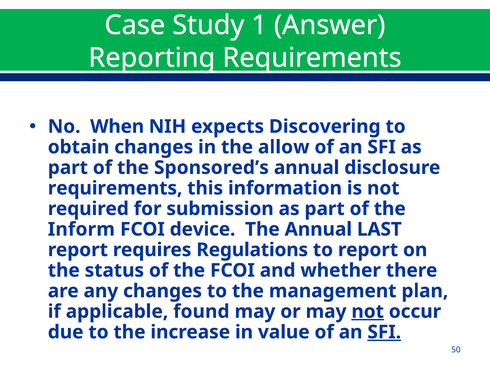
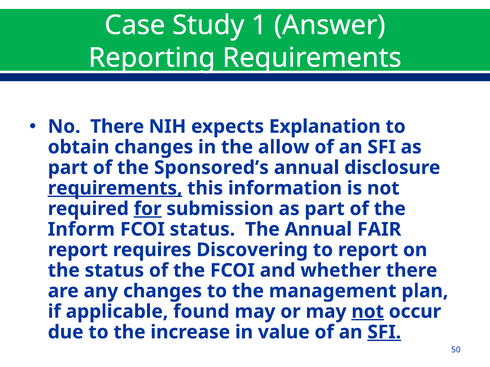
No When: When -> There (117, 127)
Discovering: Discovering -> Explanation (325, 127)
requirements underline: none -> present (115, 188)
for underline: none -> present (148, 209)
FCOI device: device -> status (202, 230)
LAST: LAST -> FAIR (379, 230)
Regulations: Regulations -> Discovering (252, 250)
